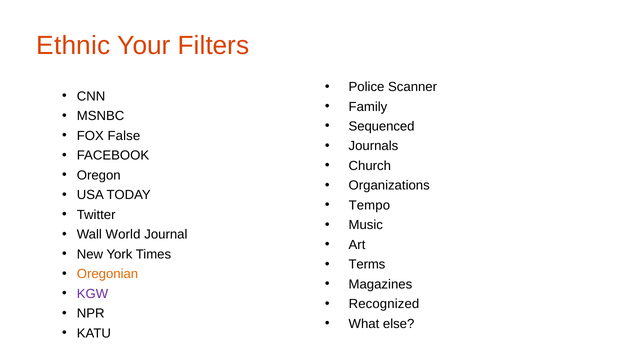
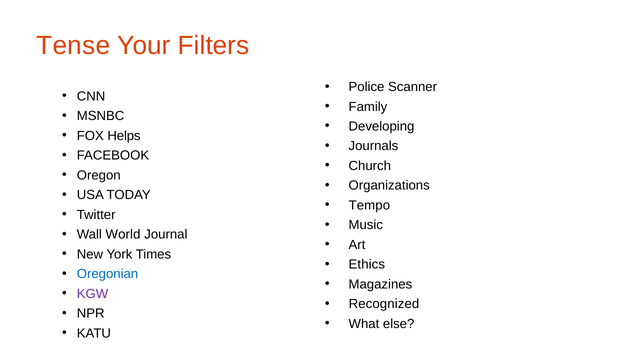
Ethnic: Ethnic -> Tense (73, 46)
Sequenced: Sequenced -> Developing (382, 126)
False: False -> Helps (124, 136)
Terms: Terms -> Ethics (367, 264)
Oregonian colour: orange -> blue (108, 274)
